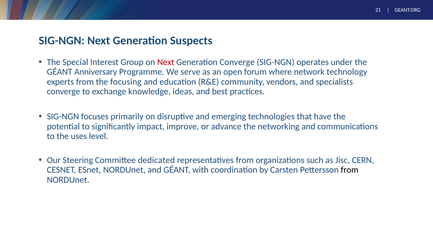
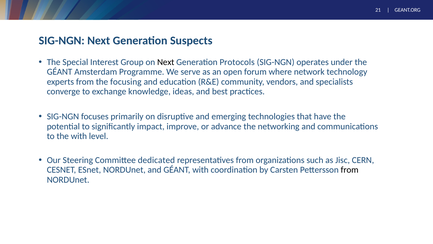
Next colour: red -> black (166, 62)
Generation Converge: Converge -> Protocols (237, 62)
Anniversary: Anniversary -> Amsterdam (96, 72)
the uses: uses -> with (79, 136)
